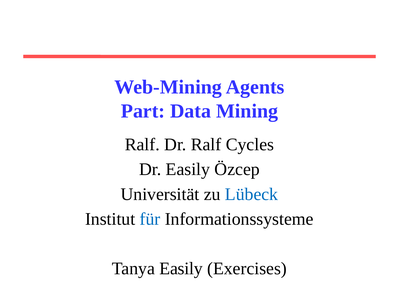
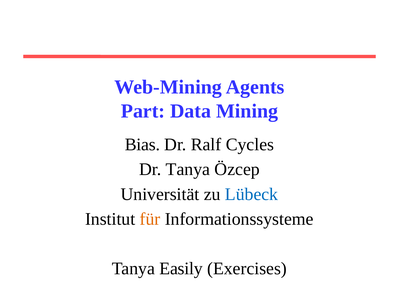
Ralf: Ralf -> Bias (142, 145)
Dr Easily: Easily -> Tanya (188, 170)
für colour: blue -> orange (150, 219)
